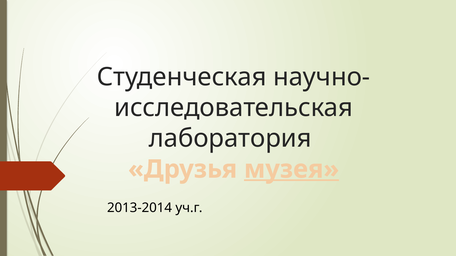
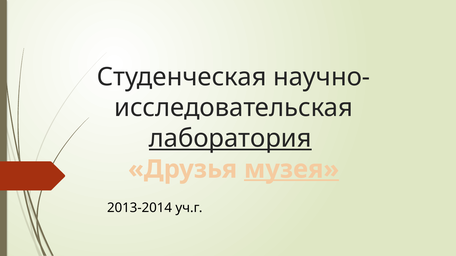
лаборатория underline: none -> present (230, 139)
